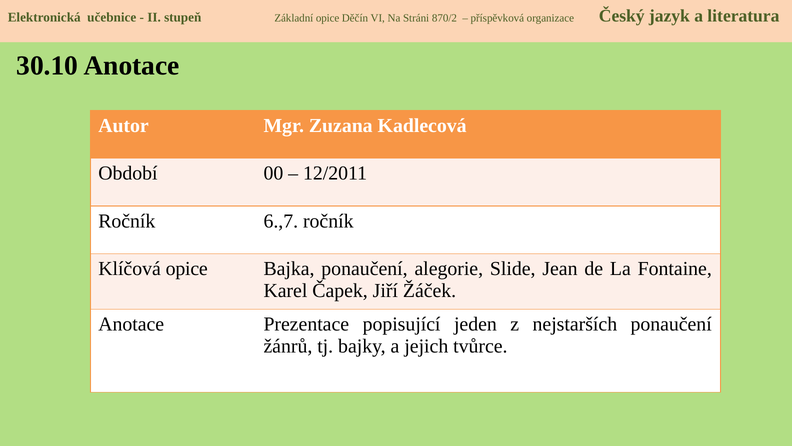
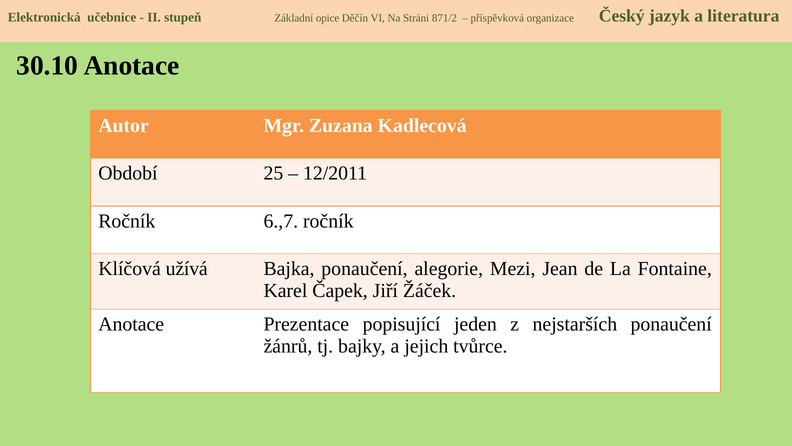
870/2: 870/2 -> 871/2 (444, 18)
00: 00 -> 25 (273, 173)
Klíčová opice: opice -> užívá (187, 269)
Slide: Slide -> Mezi (513, 269)
